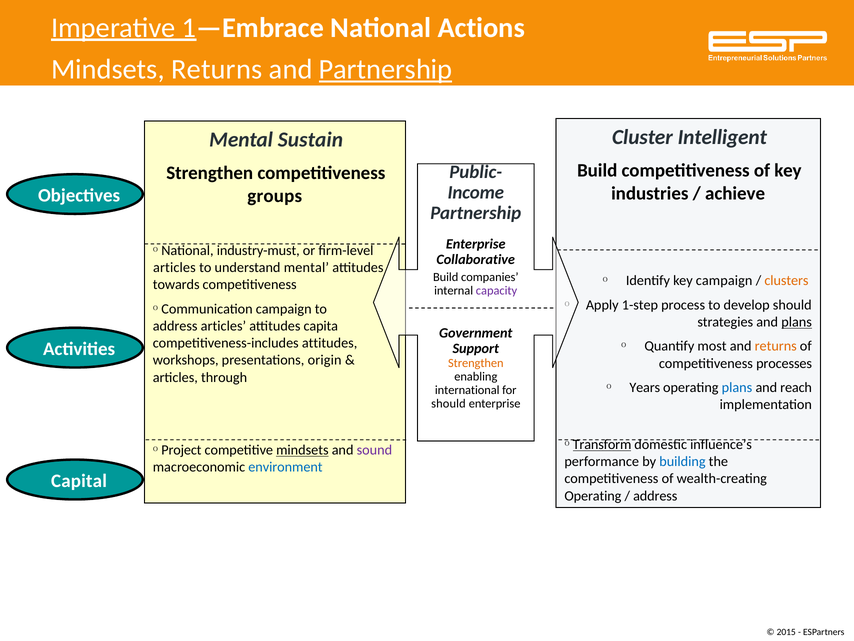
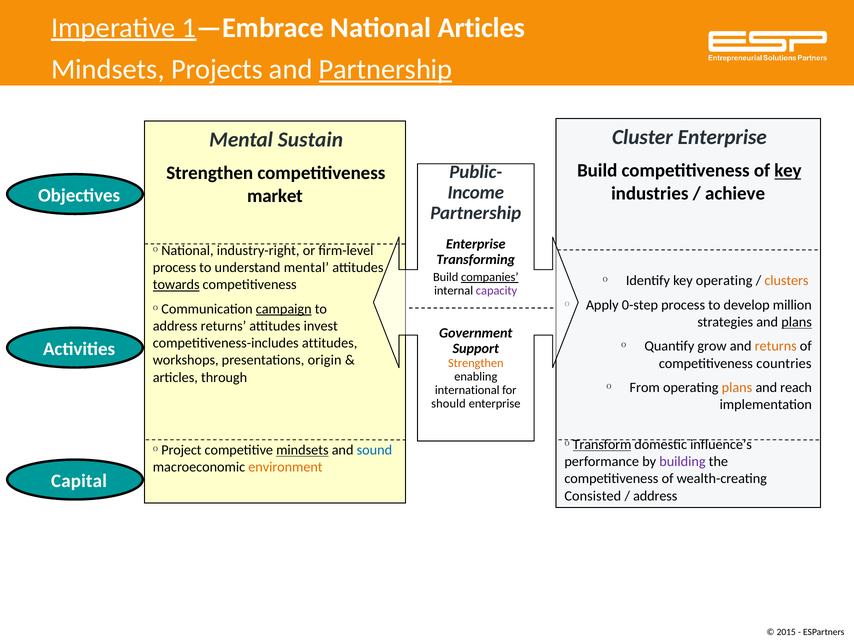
National Actions: Actions -> Articles (481, 28)
Mindsets Returns: Returns -> Projects (217, 69)
Cluster Intelligent: Intelligent -> Enterprise (722, 137)
key underline: none -> present (788, 171)
groups: groups -> market (275, 196)
industry-must: industry-must -> industry-right (258, 250)
Collaborative: Collaborative -> Transforming (476, 259)
articles: articles -> process (175, 267)
companies underline: none -> present (490, 277)
key campaign: campaign -> operating (724, 281)
towards underline: none -> present (176, 285)
1-step: 1-step -> 0-step (640, 305)
develop should: should -> million (792, 305)
campaign underline: none -> present (284, 309)
address articles: articles -> returns (223, 326)
capita: capita -> invest (321, 326)
most: most -> grow (712, 346)
processes: processes -> countries (784, 363)
Years: Years -> From (645, 387)
plans colour: blue -> orange (737, 387)
sound colour: purple -> blue (374, 450)
building colour: blue -> purple (682, 461)
environment colour: blue -> orange (285, 467)
Operating: Operating -> Consisted (593, 496)
